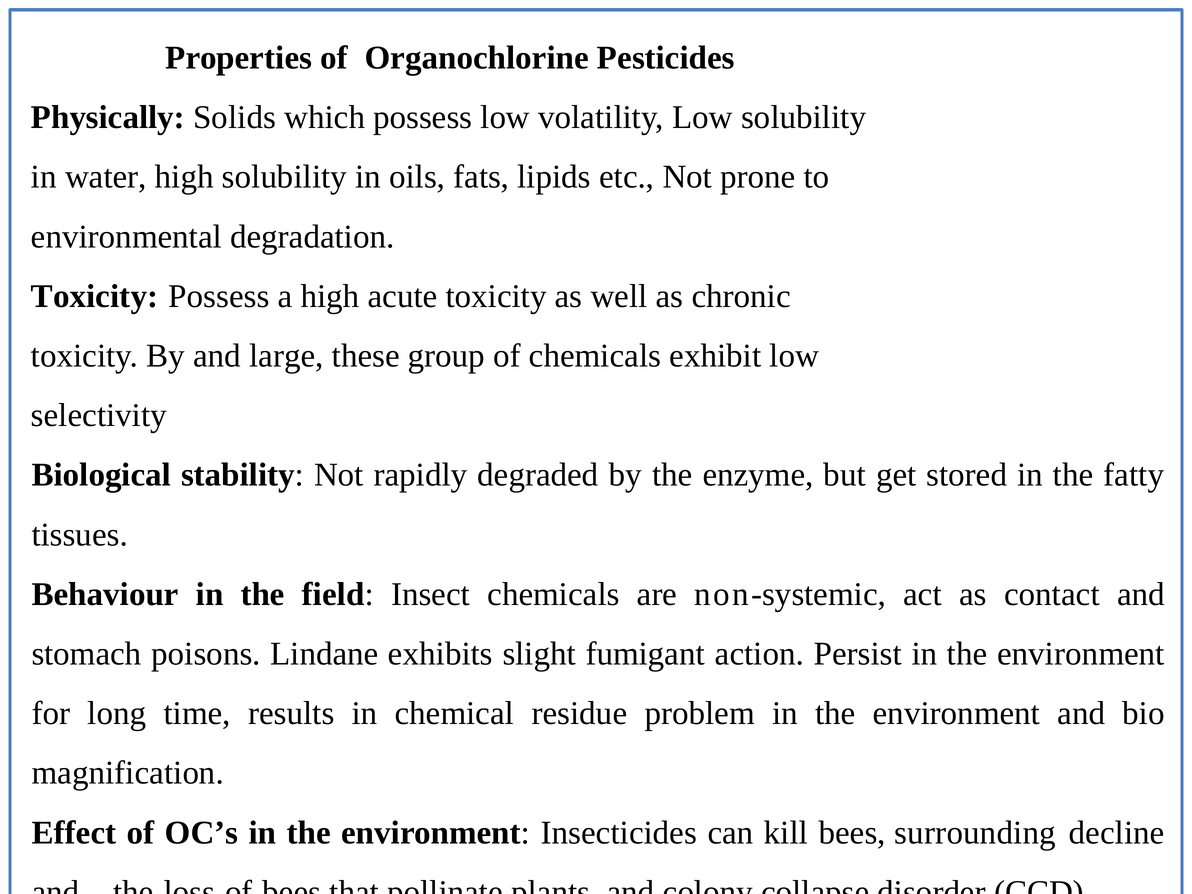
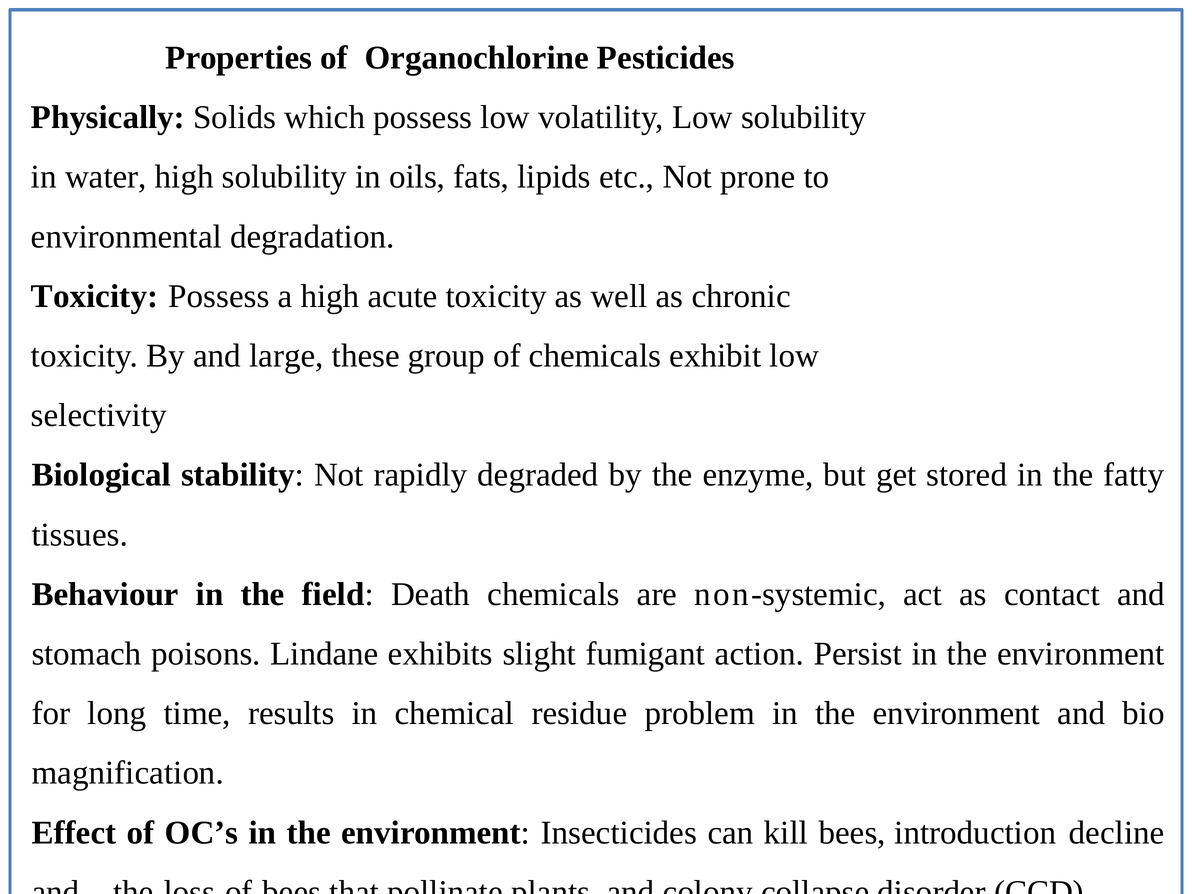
Insect: Insect -> Death (431, 594)
surrounding: surrounding -> introduction (975, 833)
